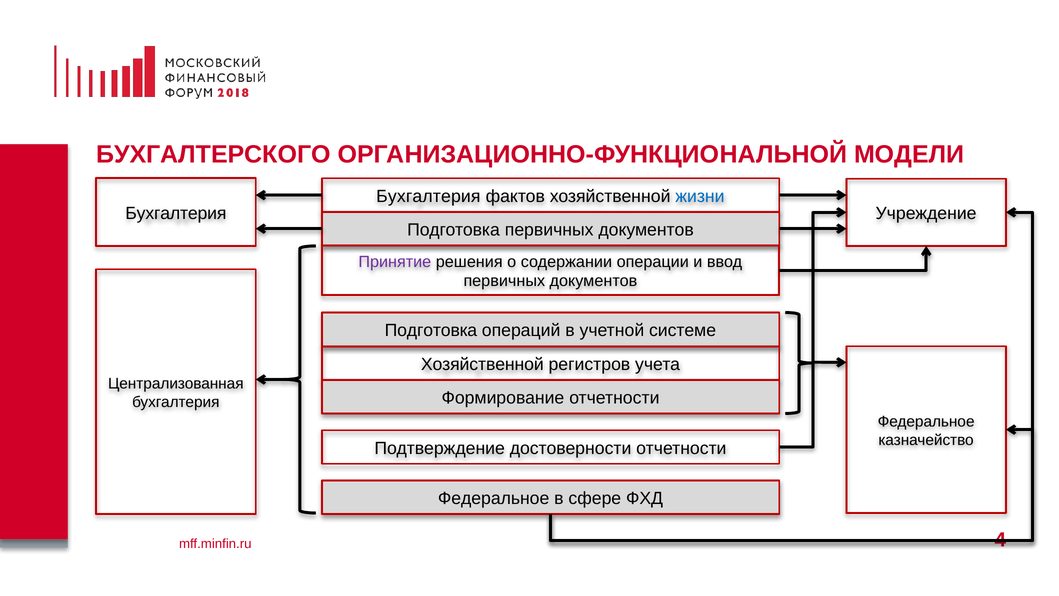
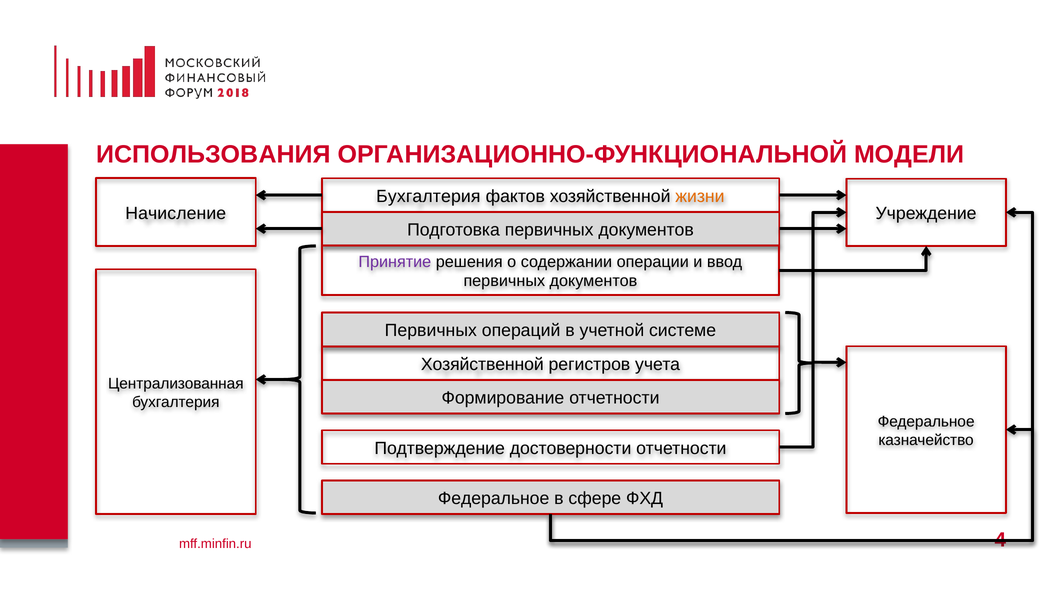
БУХГАЛТЕРСКОГО: БУХГАЛТЕРСКОГО -> ИСПОЛЬЗОВАНИЯ (213, 154)
жизни colour: blue -> orange (700, 196)
Бухгалтерия: Бухгалтерия -> Начисление (176, 213)
Подготовка: Подготовка -> Первичных (431, 330)
